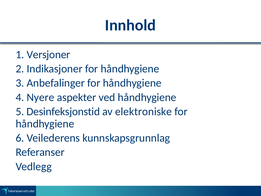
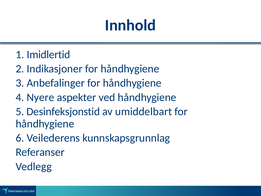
Versjoner: Versjoner -> Imidlertid (48, 55)
elektroniske: elektroniske -> umiddelbart (144, 111)
